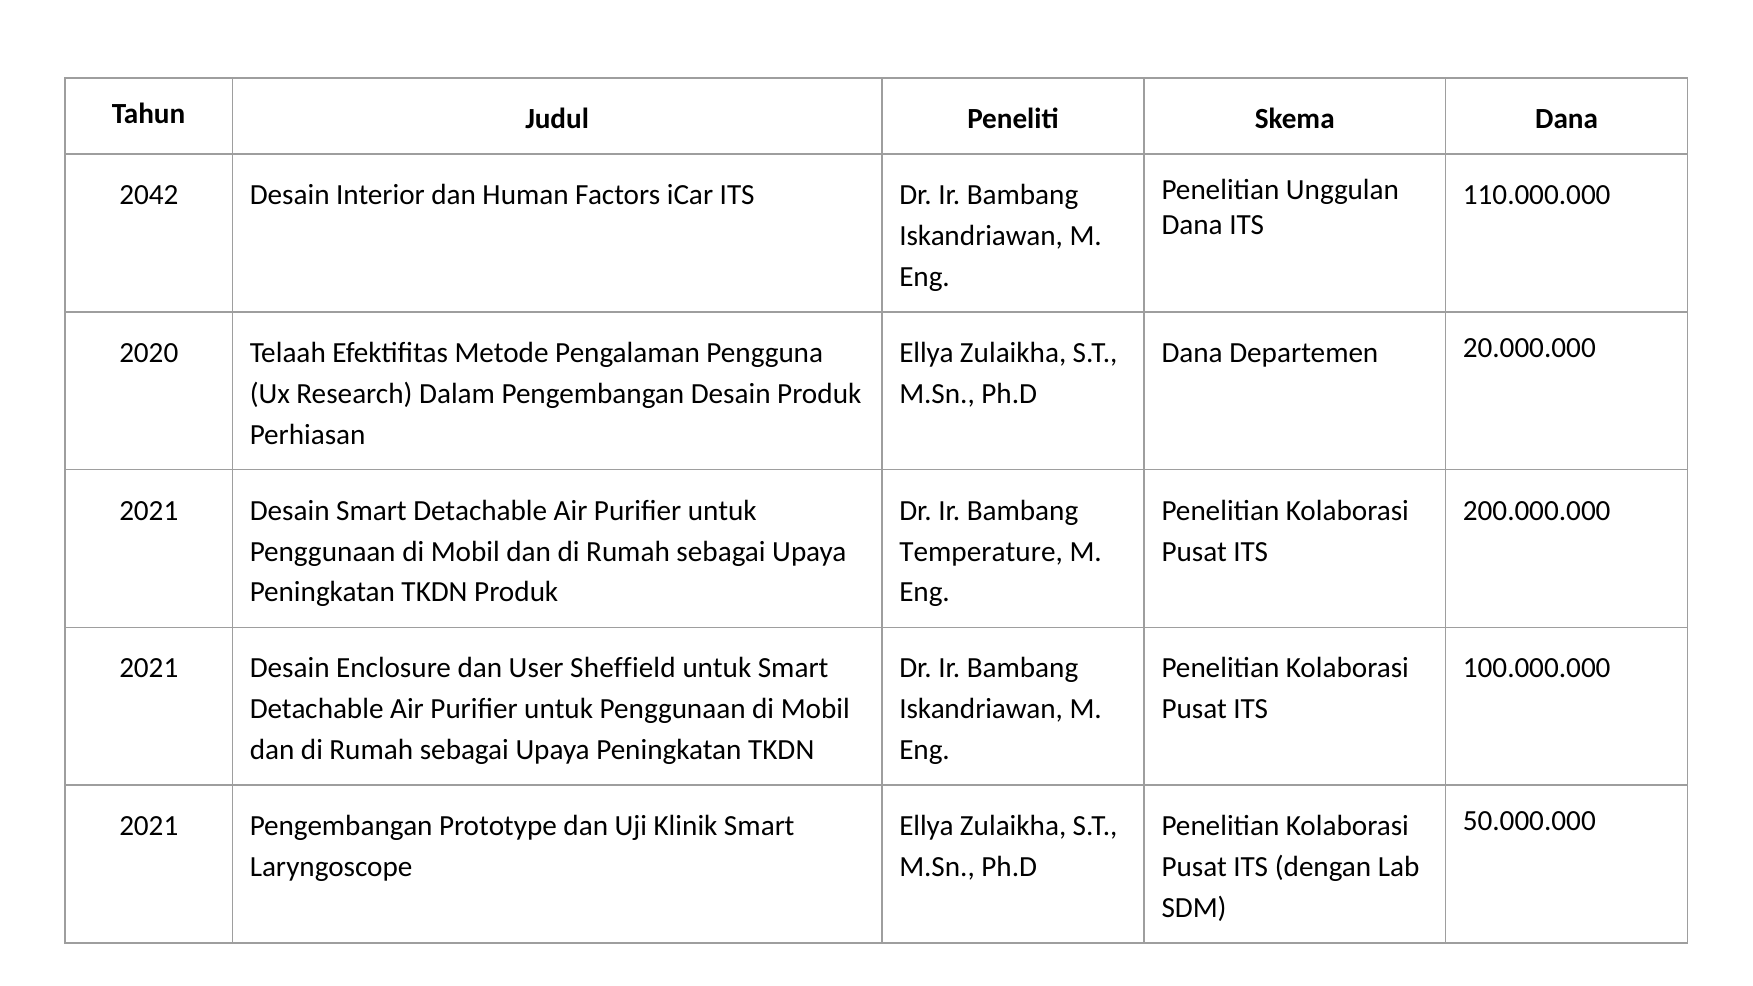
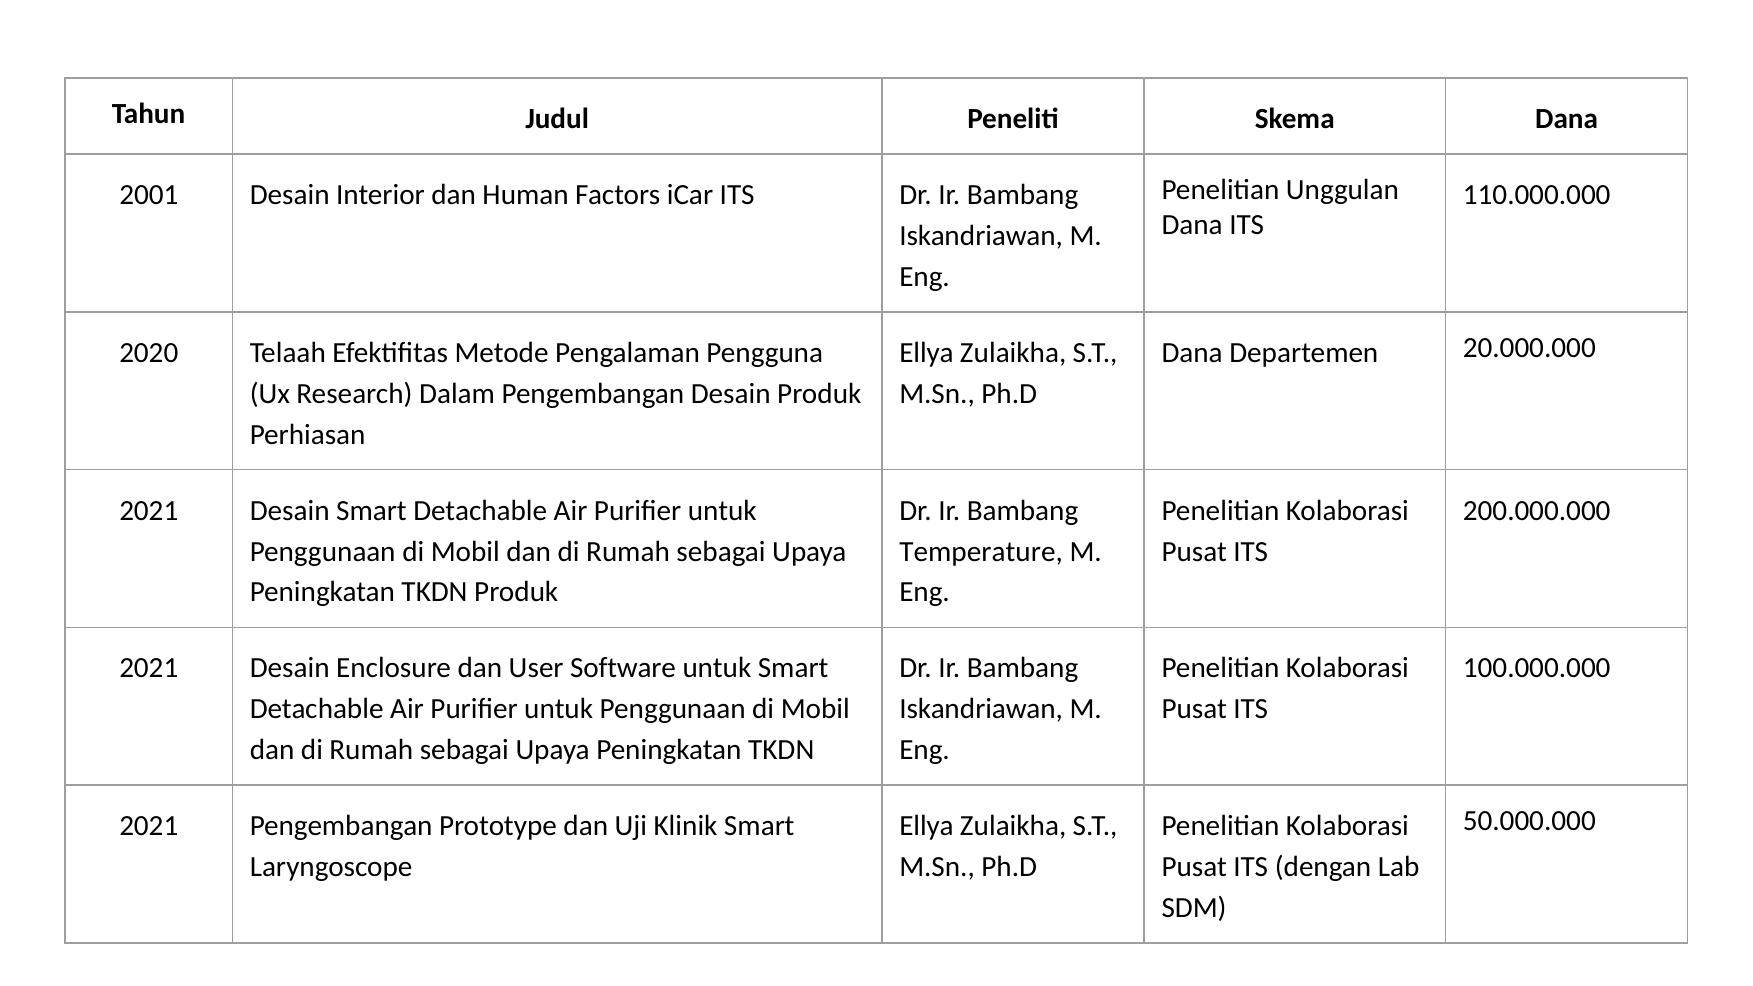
2042: 2042 -> 2001 (149, 195)
Sheffield: Sheffield -> Software (623, 668)
